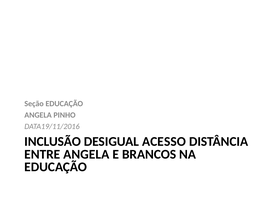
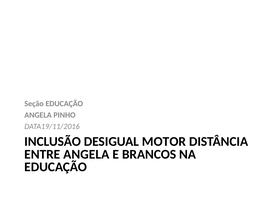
ACESSO: ACESSO -> MOTOR (164, 142)
